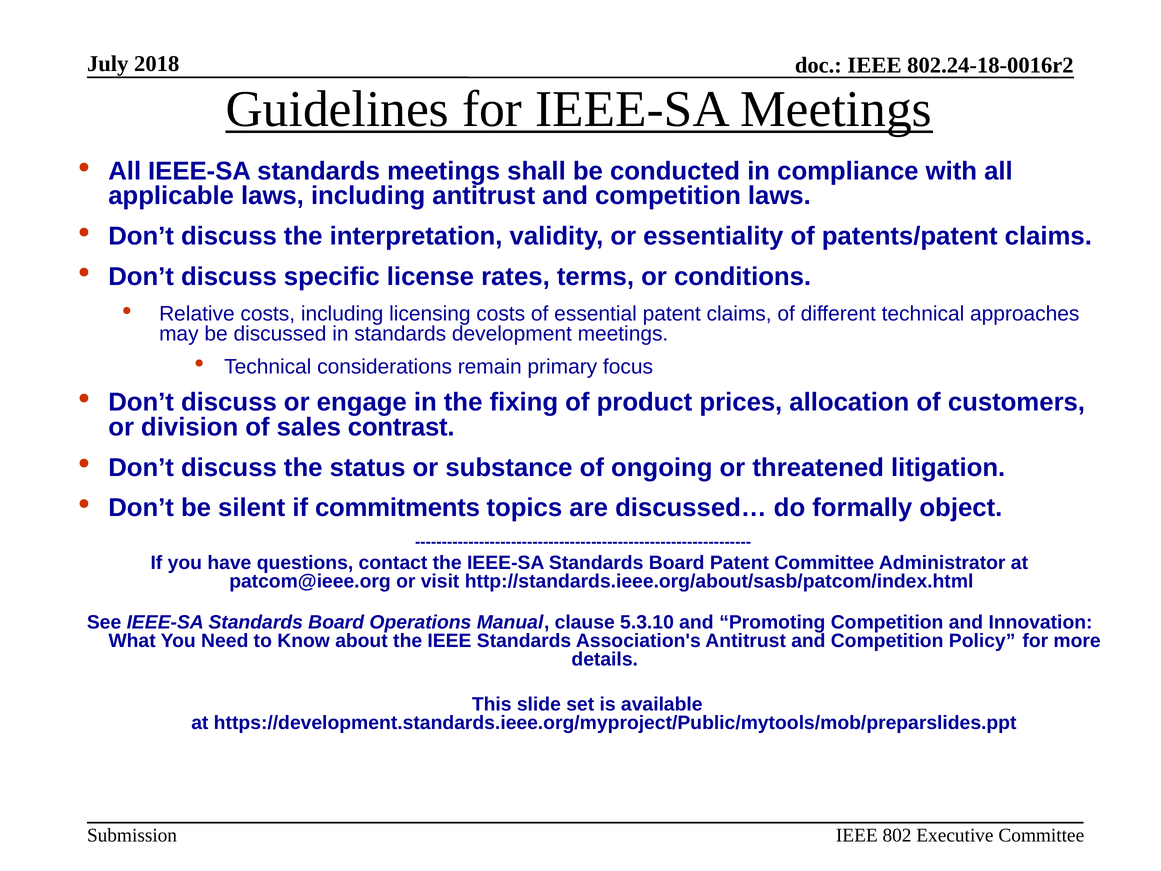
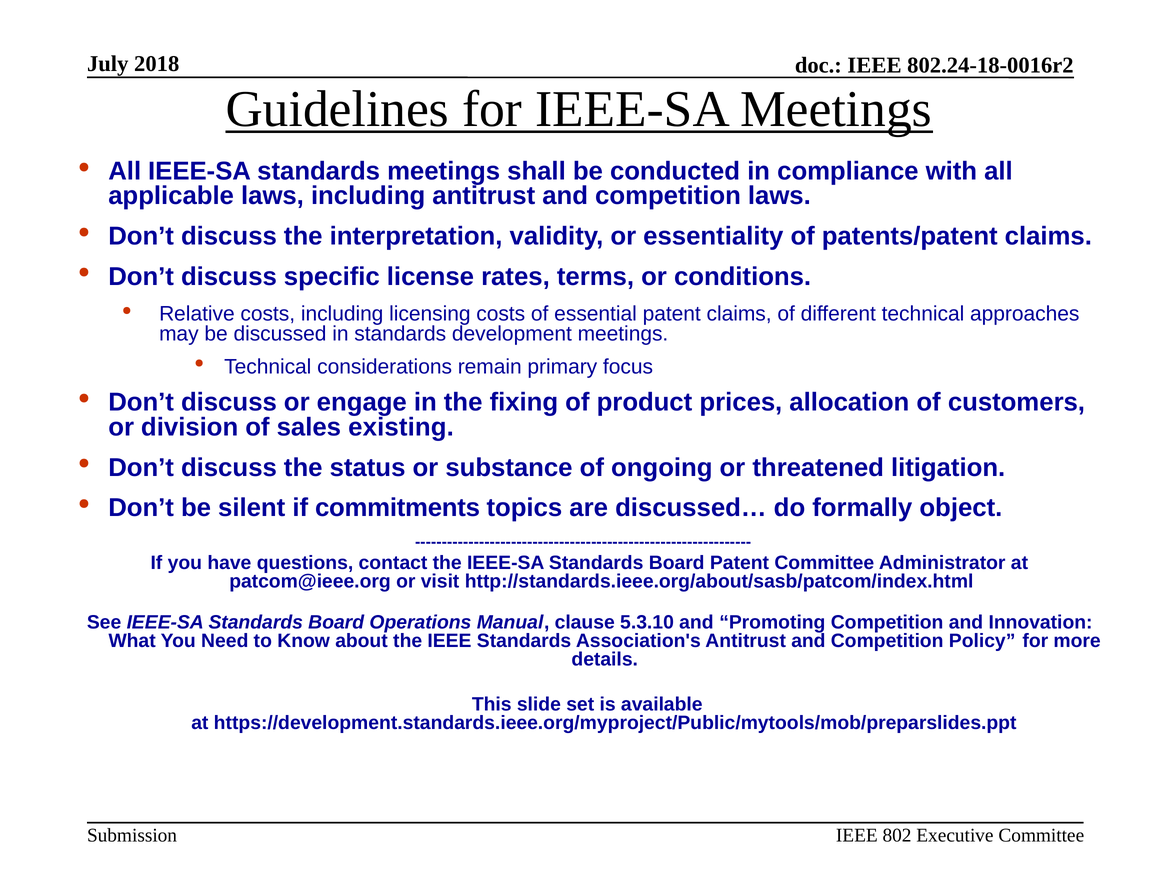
contrast: contrast -> existing (401, 427)
